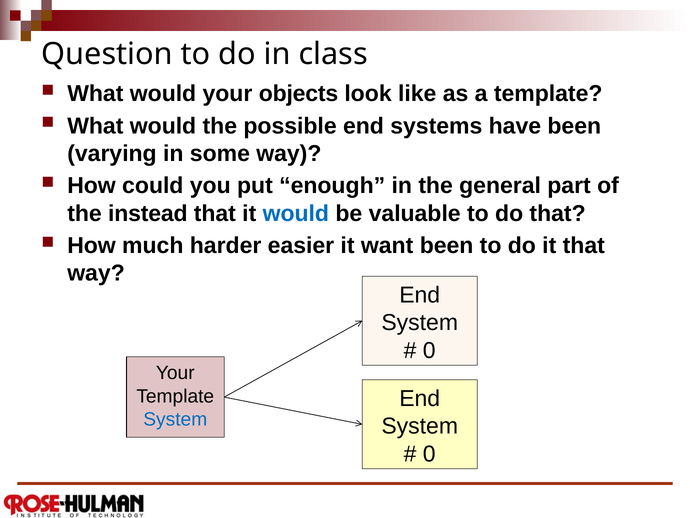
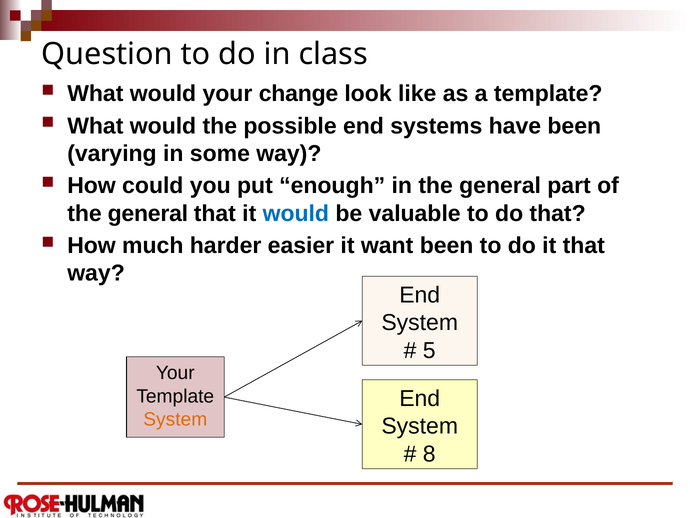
objects: objects -> change (299, 94)
instead: instead -> general (148, 213)
0: 0 -> 5 (429, 350)
System colour: blue -> orange (175, 419)
0: 0 -> 8 (429, 454)
